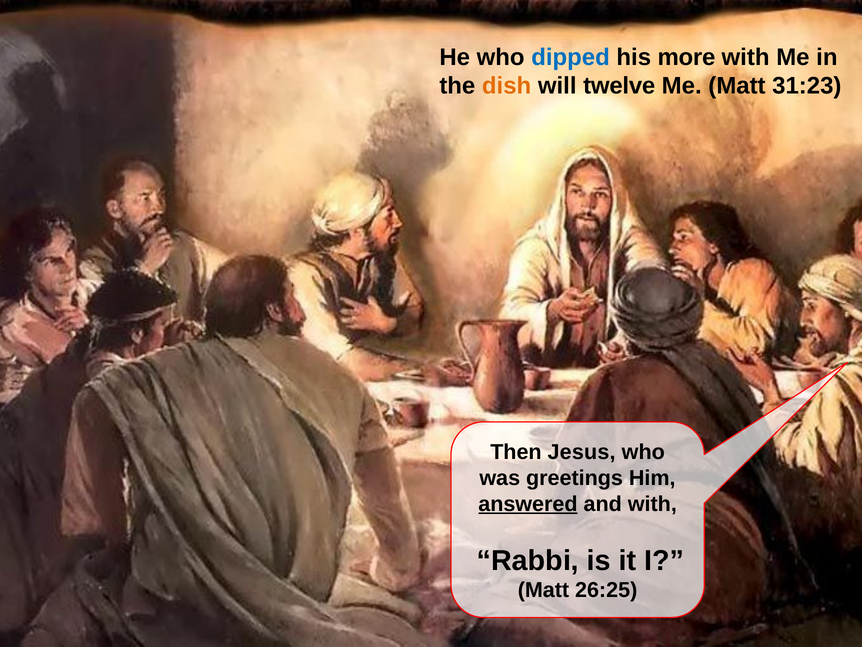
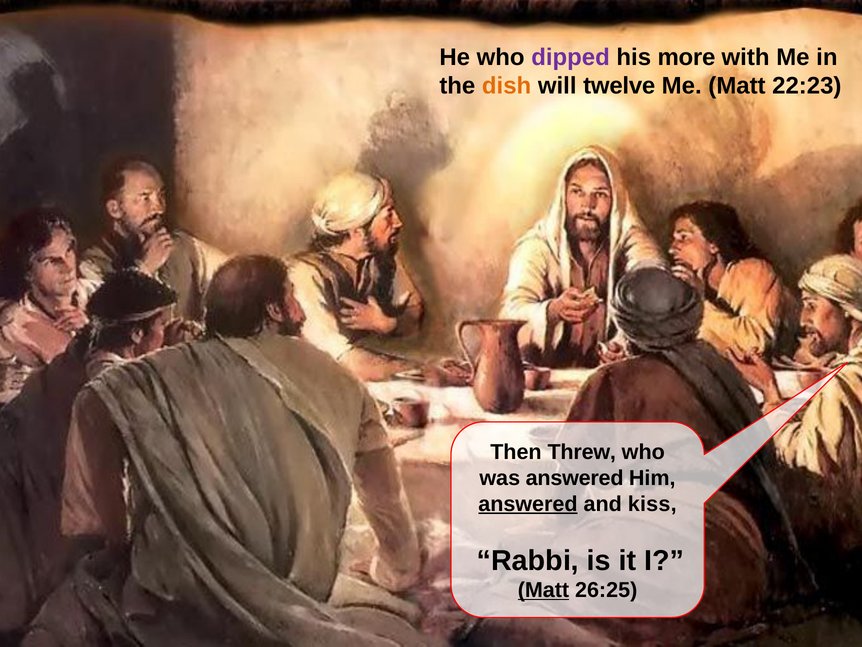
dipped colour: blue -> purple (571, 57)
31:23: 31:23 -> 22:23 (807, 86)
Jesus: Jesus -> Threw (582, 452)
was greetings: greetings -> answered (575, 478)
and with: with -> kiss (652, 504)
Matt underline: none -> present (543, 590)
